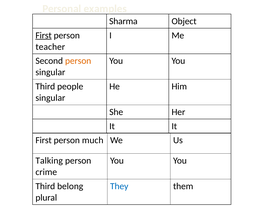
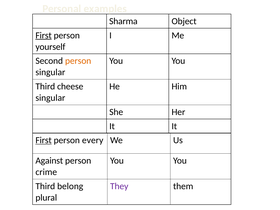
teacher: teacher -> yourself (50, 47)
people: people -> cheese (70, 86)
First underline: none -> present (44, 140)
much: much -> every (93, 140)
Talking: Talking -> Against (49, 161)
They colour: blue -> purple (119, 186)
